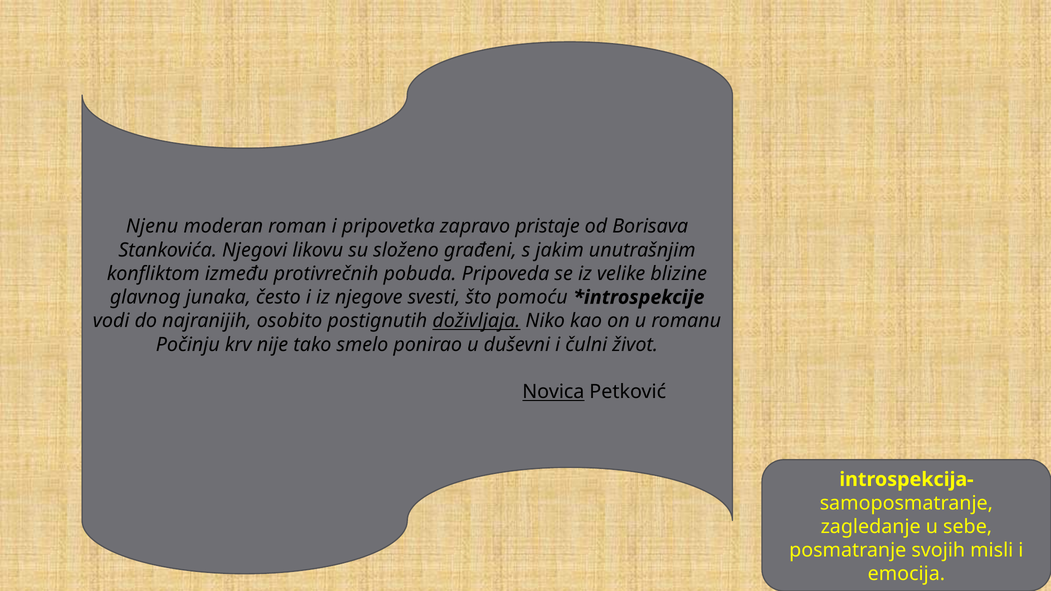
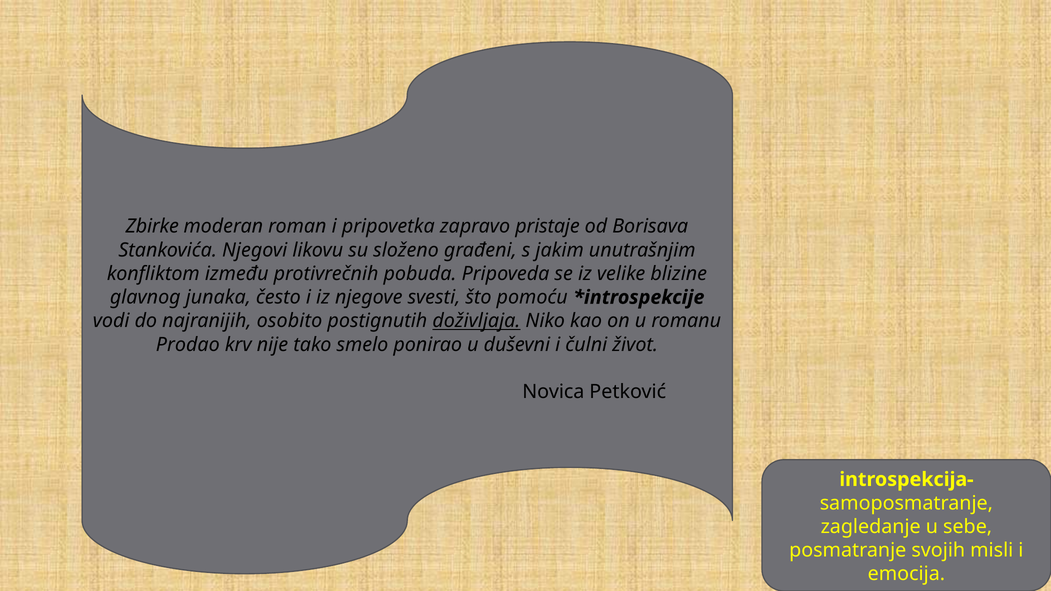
Njenu: Njenu -> Zbirke (152, 226)
Počinju: Počinju -> Prodao (188, 345)
Novica underline: present -> none (553, 392)
